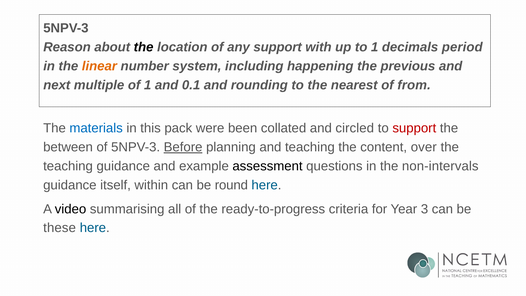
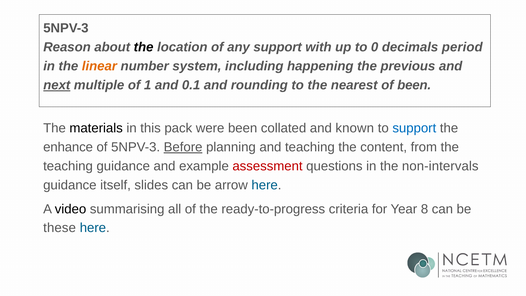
to 1: 1 -> 0 (375, 47)
next underline: none -> present (57, 85)
of from: from -> been (414, 85)
materials colour: blue -> black (96, 128)
circled: circled -> known (355, 128)
support colour: red -> blue (414, 128)
between: between -> enhance (68, 147)
over: over -> from (424, 147)
assessment colour: black -> red (268, 166)
within: within -> slides (151, 185)
round: round -> arrow (231, 185)
3: 3 -> 8 (424, 209)
